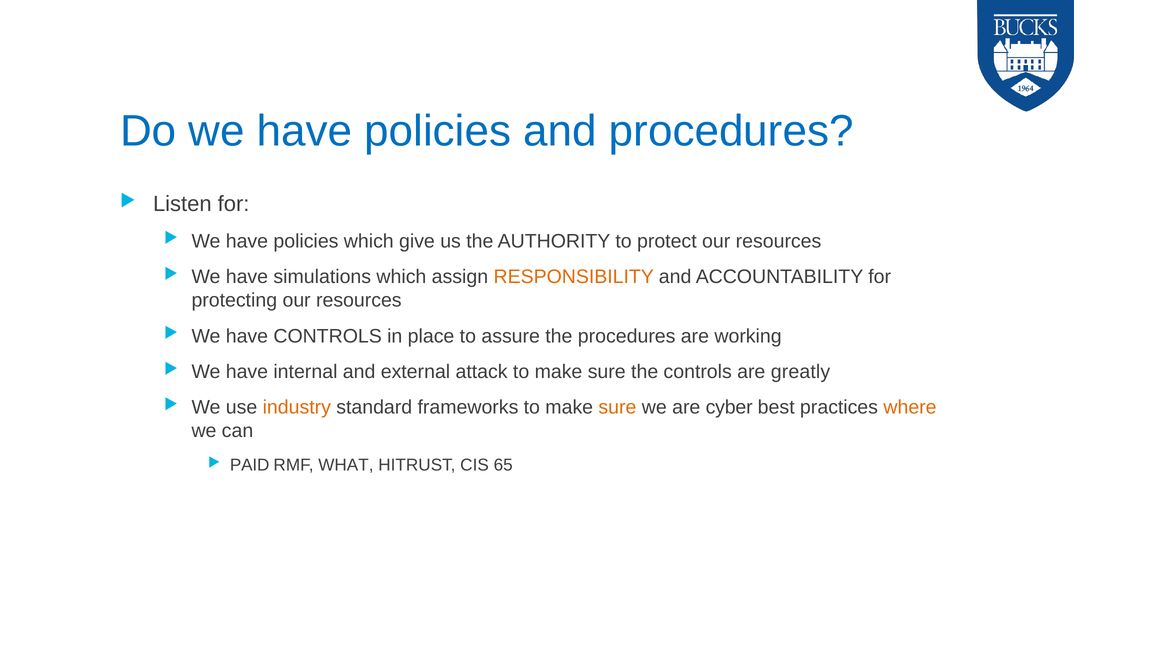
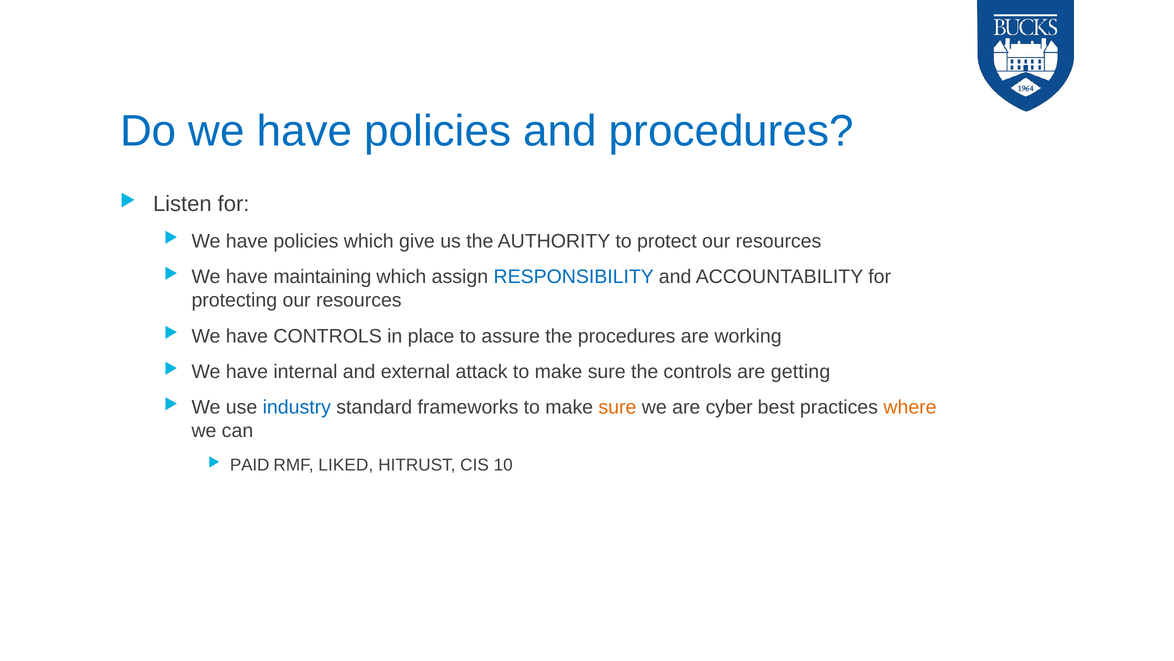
simulations: simulations -> maintaining (322, 277)
RESPONSIBILITY colour: orange -> blue (574, 277)
greatly: greatly -> getting (801, 371)
industry colour: orange -> blue (297, 407)
WHAT: WHAT -> LIKED (346, 465)
65: 65 -> 10 (503, 465)
